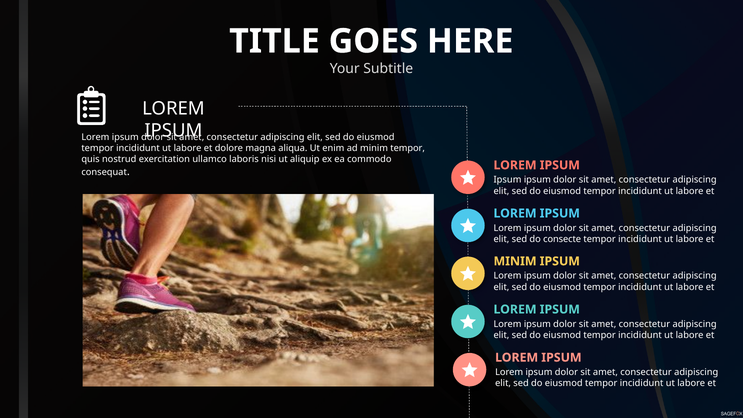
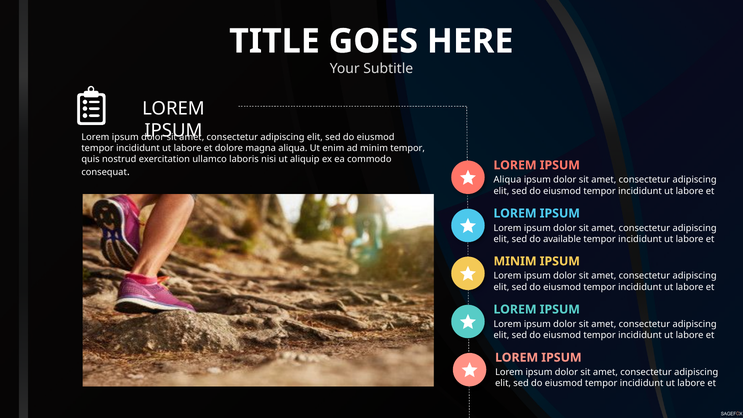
Ipsum: Ipsum -> Aliqua (507, 180)
consecte: consecte -> available (562, 239)
